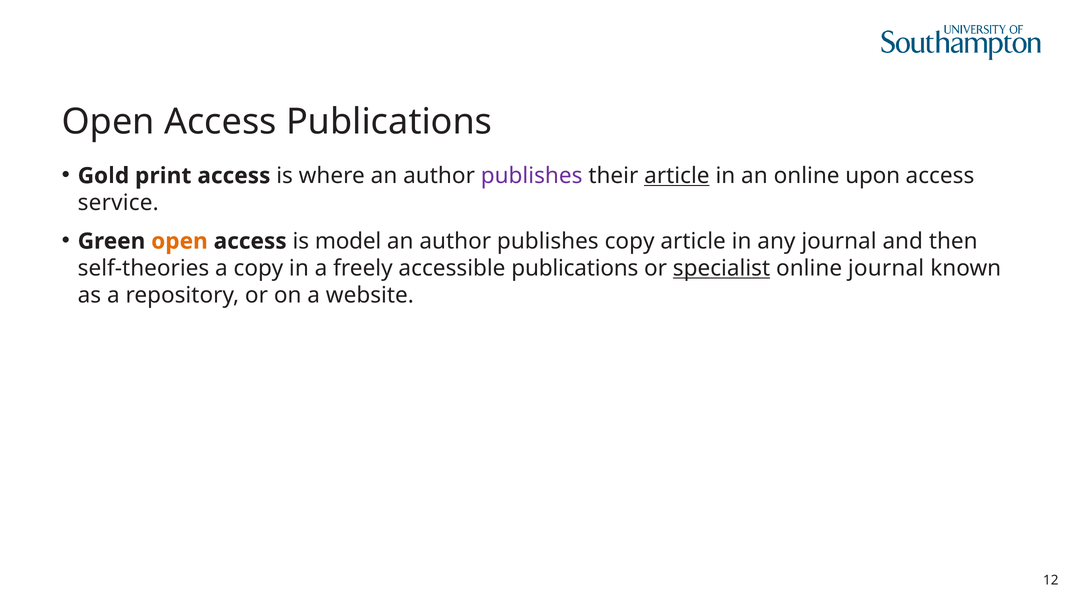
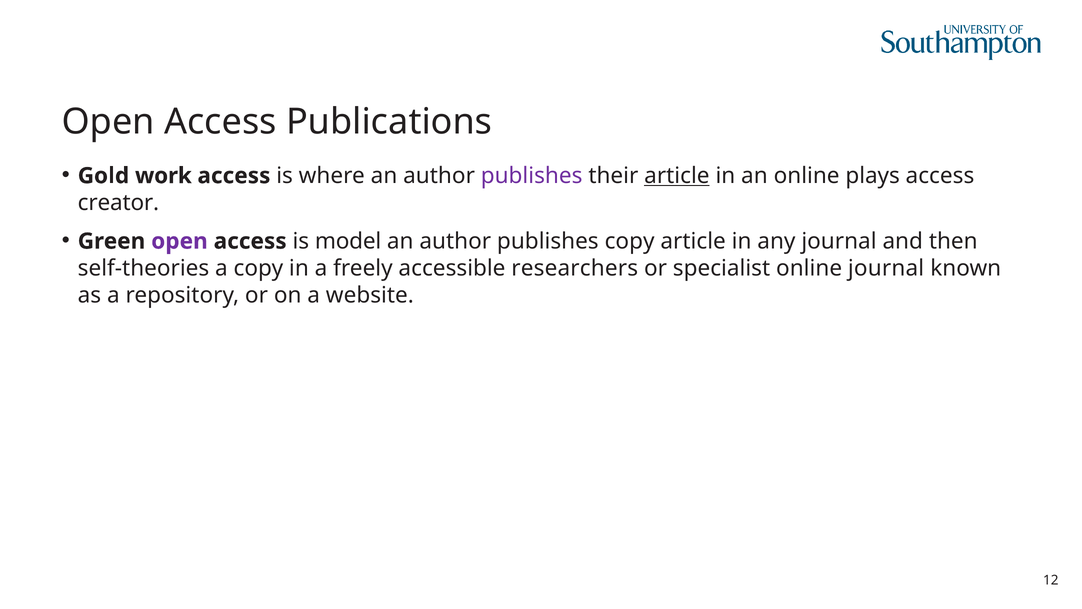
print: print -> work (163, 176)
upon: upon -> plays (873, 176)
service: service -> creator (118, 203)
open colour: orange -> purple (179, 241)
accessible publications: publications -> researchers (575, 268)
specialist underline: present -> none (722, 268)
